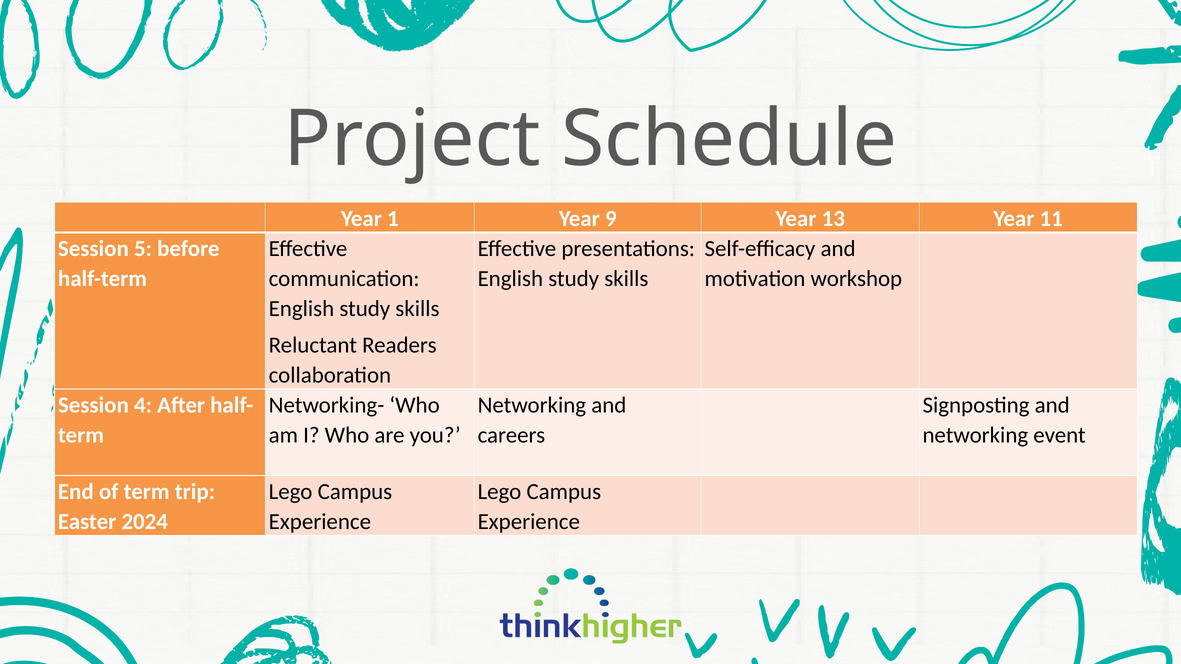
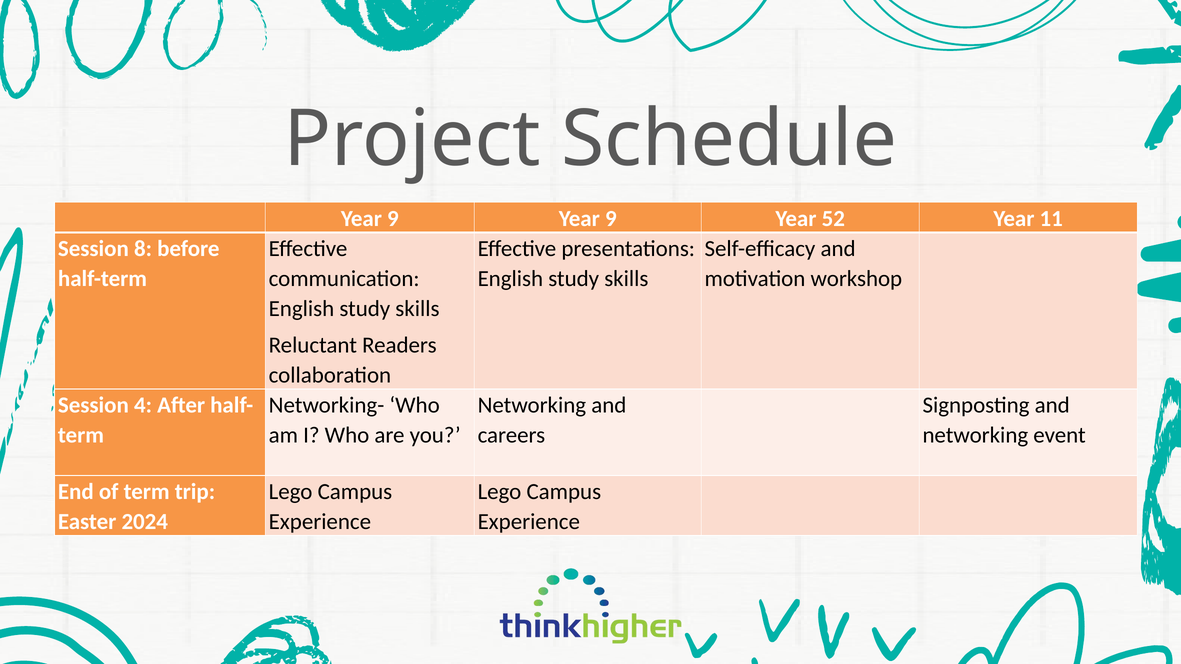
1: 1 -> 9 (393, 219)
13: 13 -> 52 (833, 219)
5: 5 -> 8 (143, 249)
